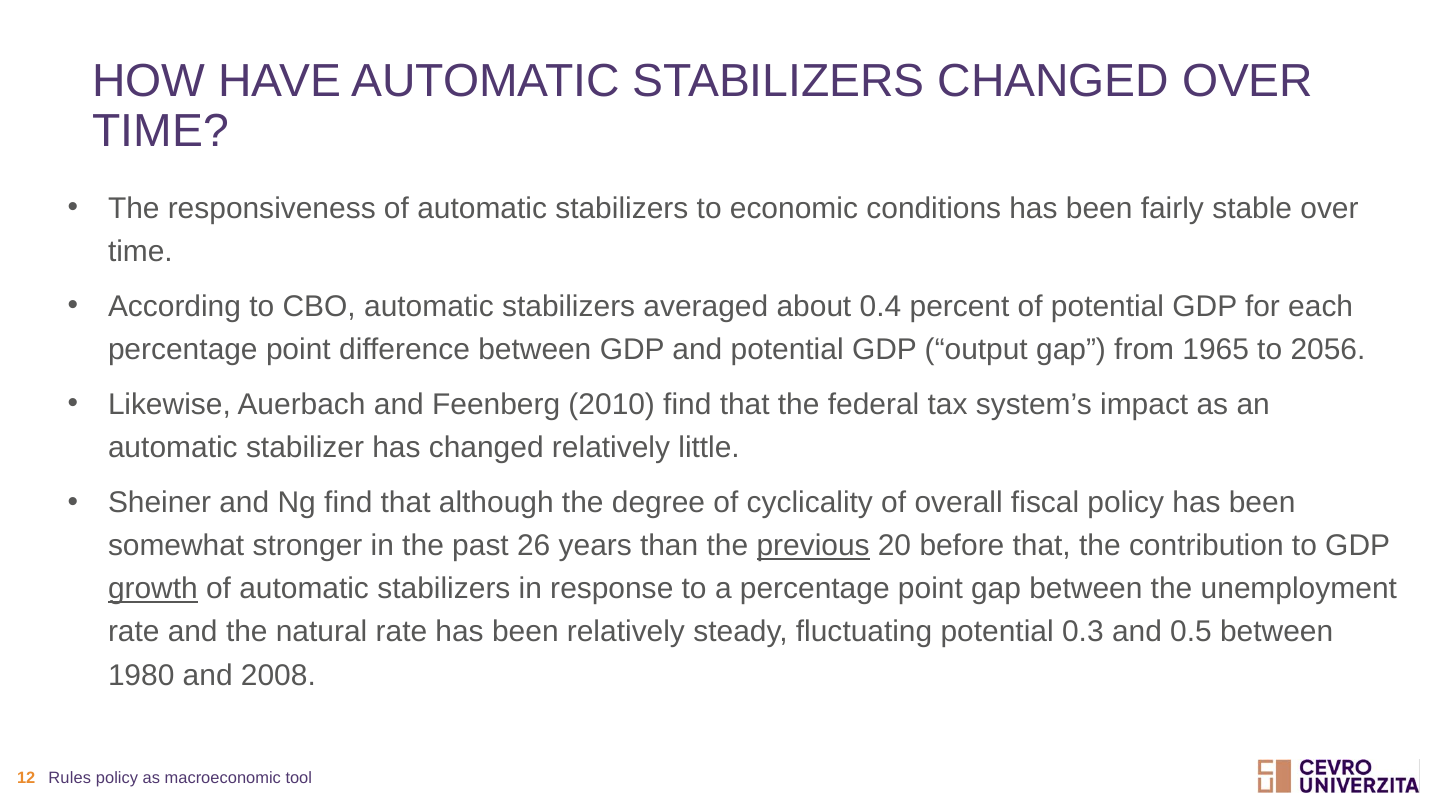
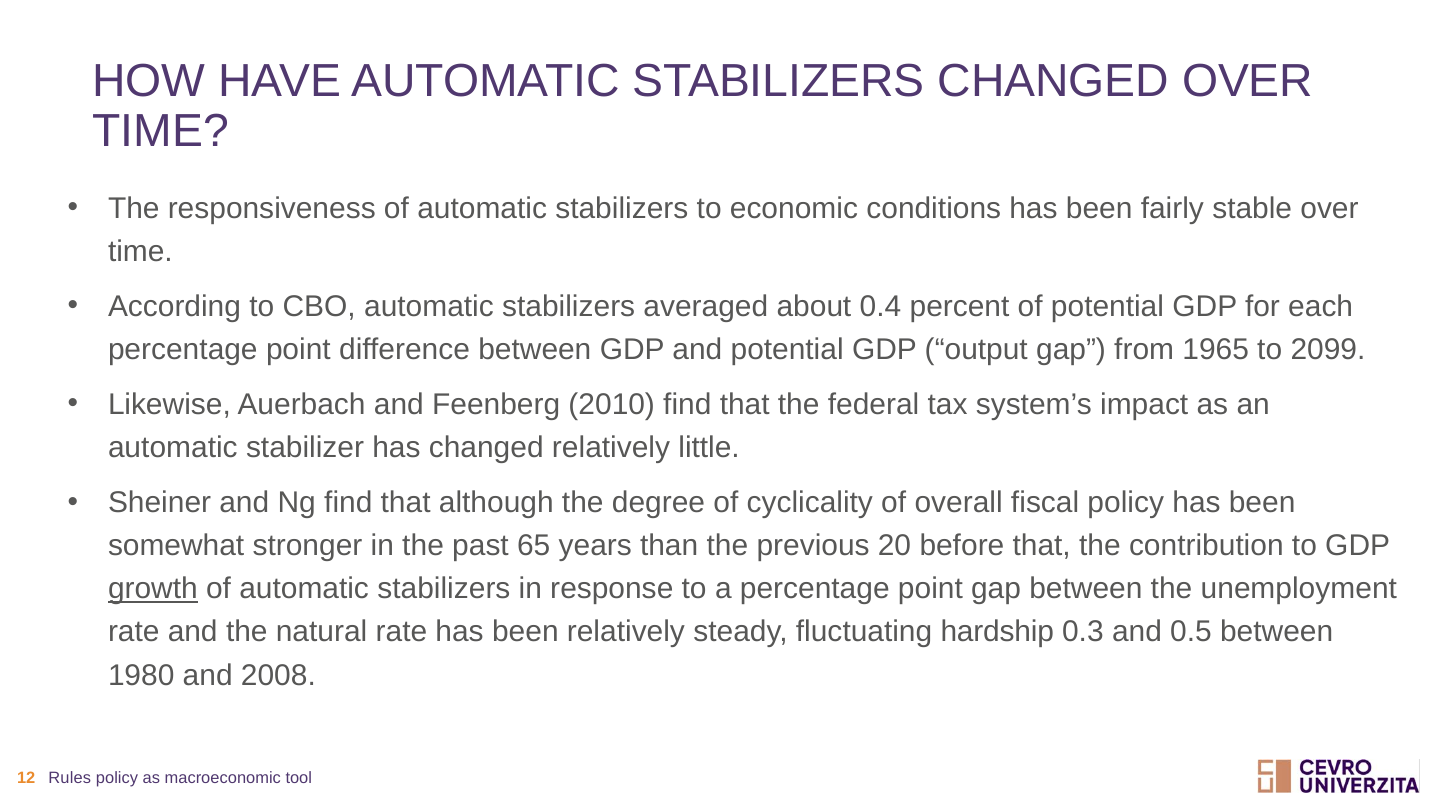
2056: 2056 -> 2099 (1328, 350)
26: 26 -> 65 (534, 546)
previous underline: present -> none (813, 546)
fluctuating potential: potential -> hardship (997, 632)
